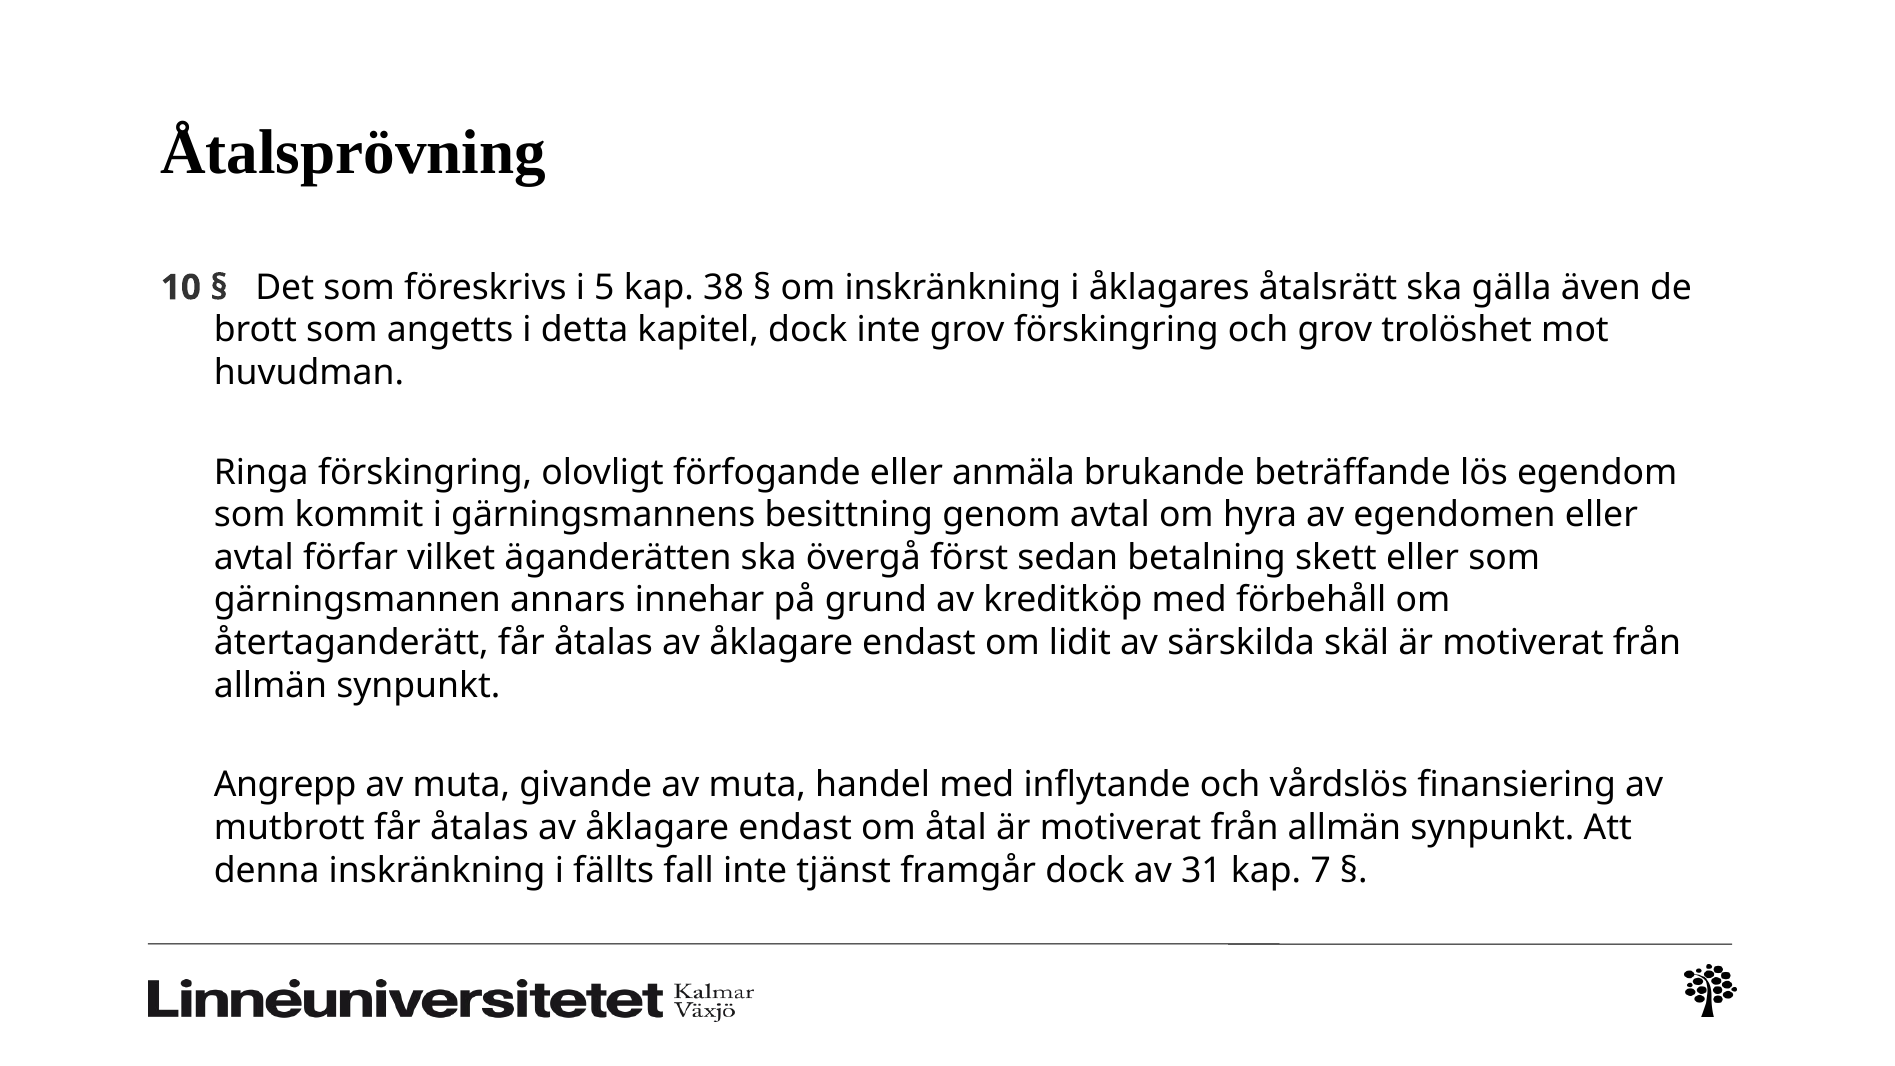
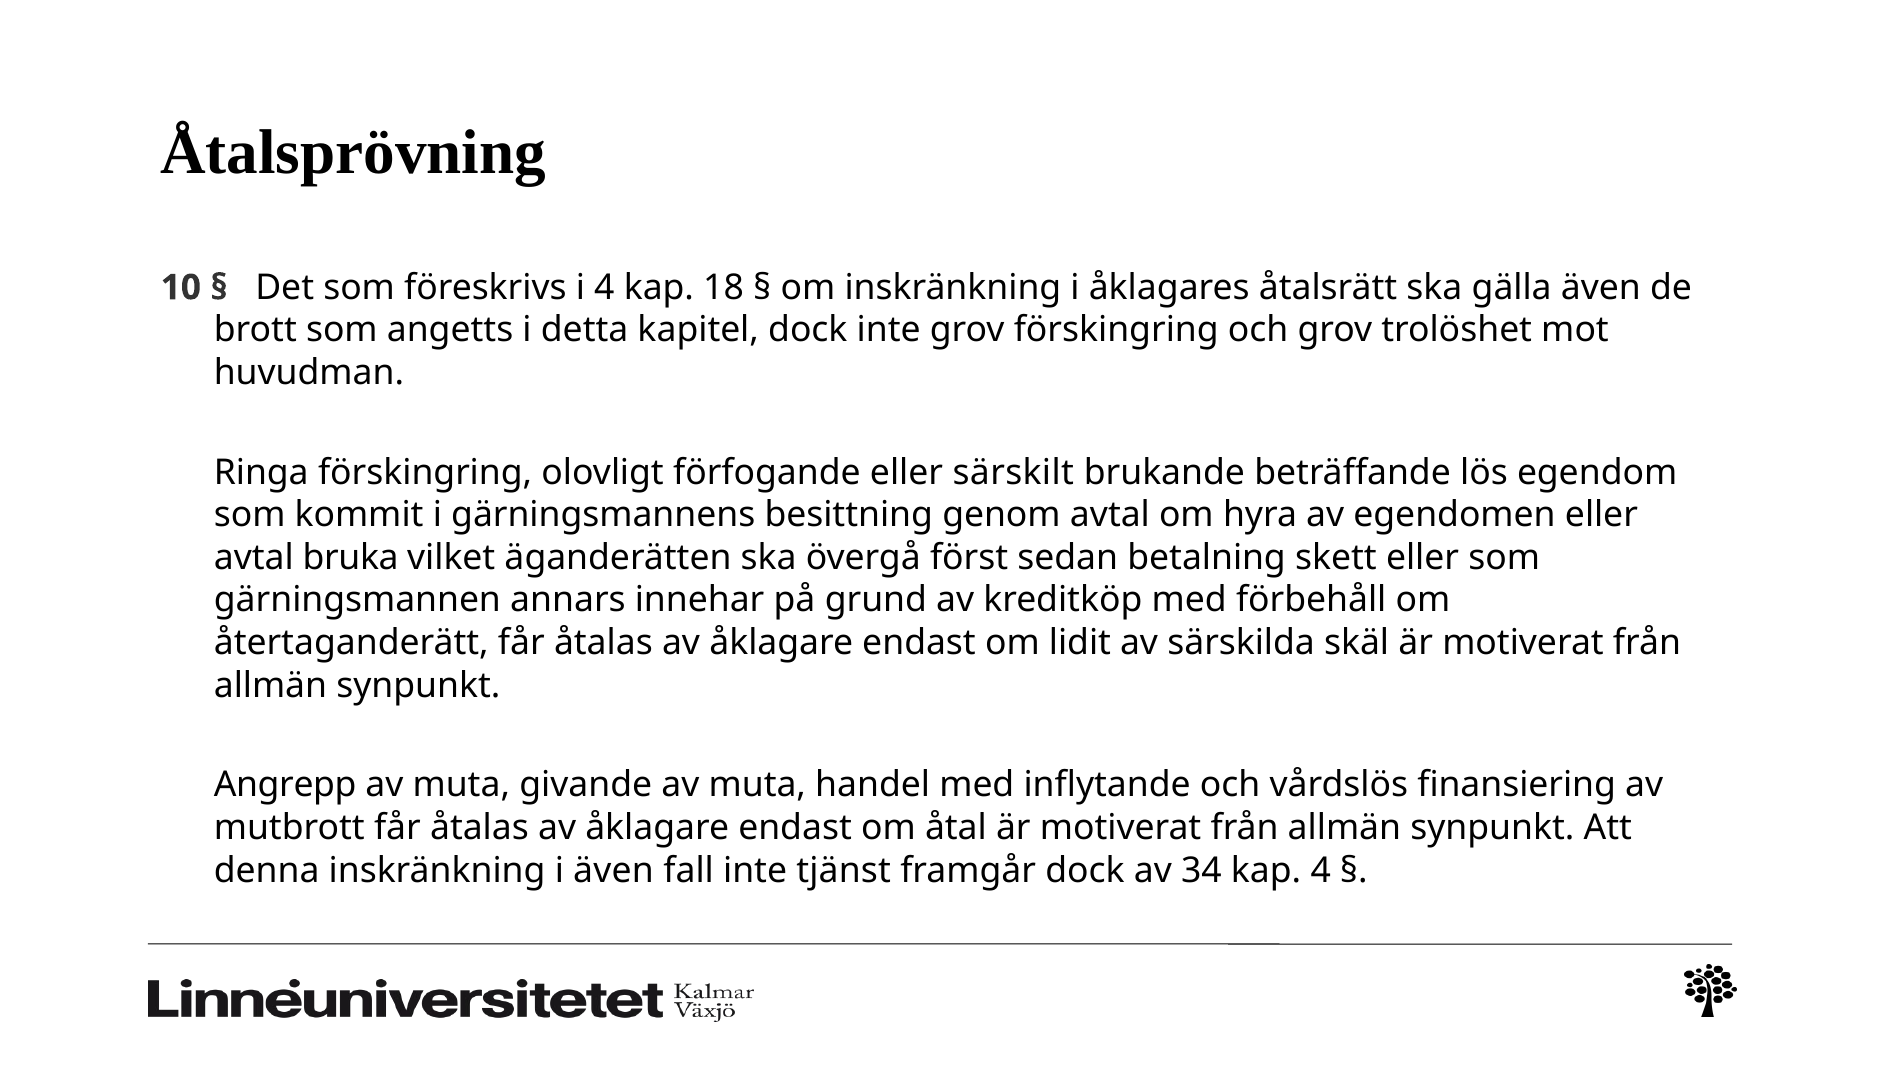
i 5: 5 -> 4 (604, 288)
38: 38 -> 18 (724, 288)
anmäla: anmäla -> särskilt (1013, 472)
förfar: förfar -> bruka (351, 558)
i fällts: fällts -> även (613, 870)
31: 31 -> 34 (1201, 870)
kap 7: 7 -> 4 (1321, 870)
